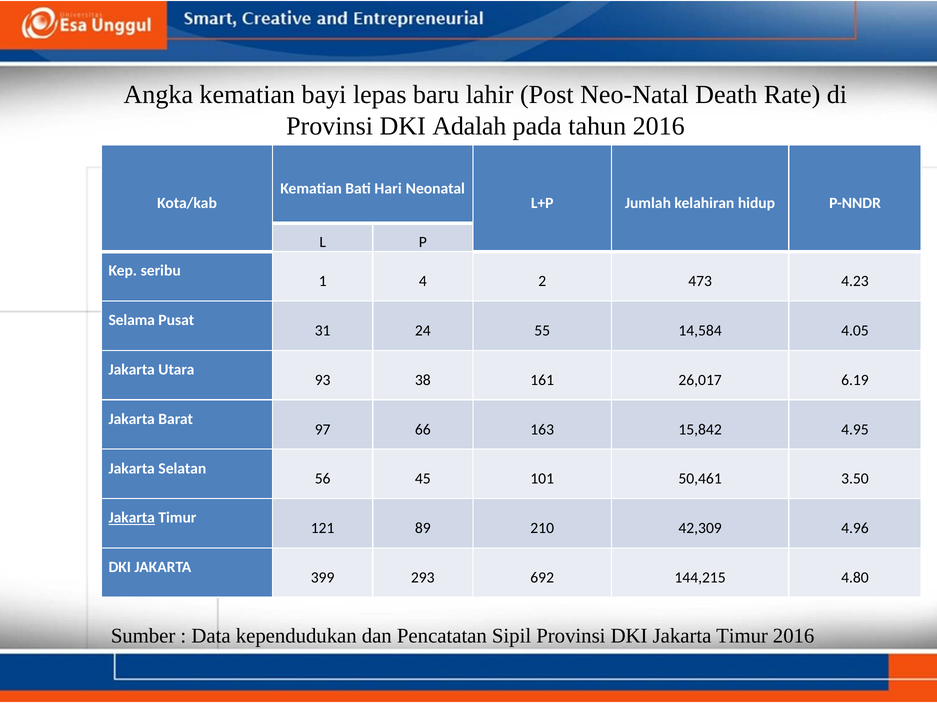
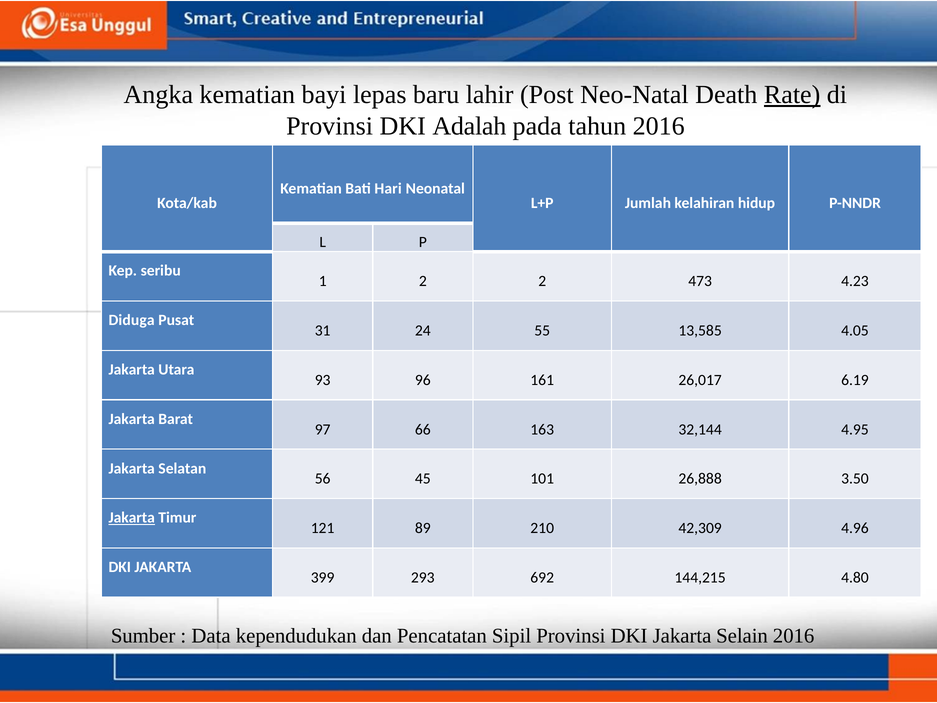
Rate underline: none -> present (792, 95)
1 4: 4 -> 2 (423, 281)
Selama: Selama -> Diduga (132, 320)
14,584: 14,584 -> 13,585 (700, 331)
38: 38 -> 96 (423, 380)
15,842: 15,842 -> 32,144 (700, 429)
50,461: 50,461 -> 26,888 (700, 479)
DKI Jakarta Timur: Timur -> Selain (742, 636)
